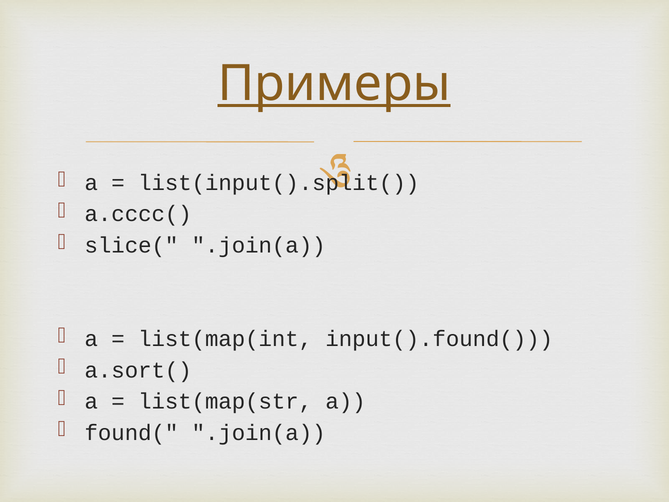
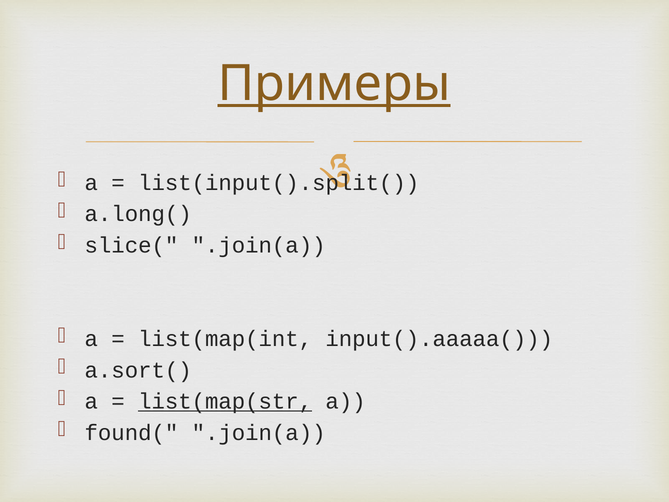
a.cccc(: a.cccc( -> a.long( (138, 214)
input().found(: input().found( -> input().aaaaa( (439, 339)
list(map(str underline: none -> present (225, 401)
